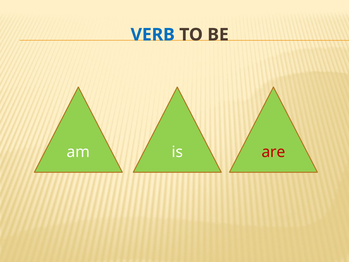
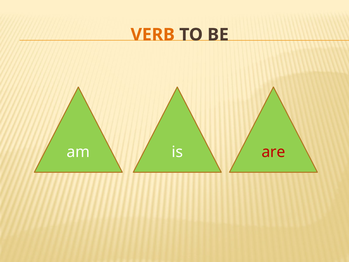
VERB colour: blue -> orange (153, 35)
